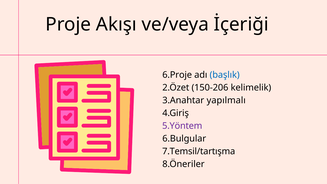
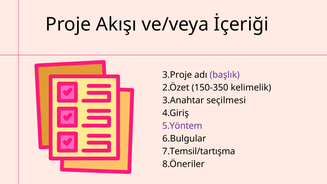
6.Proje: 6.Proje -> 3.Proje (177, 75)
başlık colour: blue -> purple (225, 75)
150-206: 150-206 -> 150-350 (210, 88)
yapılmalı: yapılmalı -> seçilmesi (226, 100)
